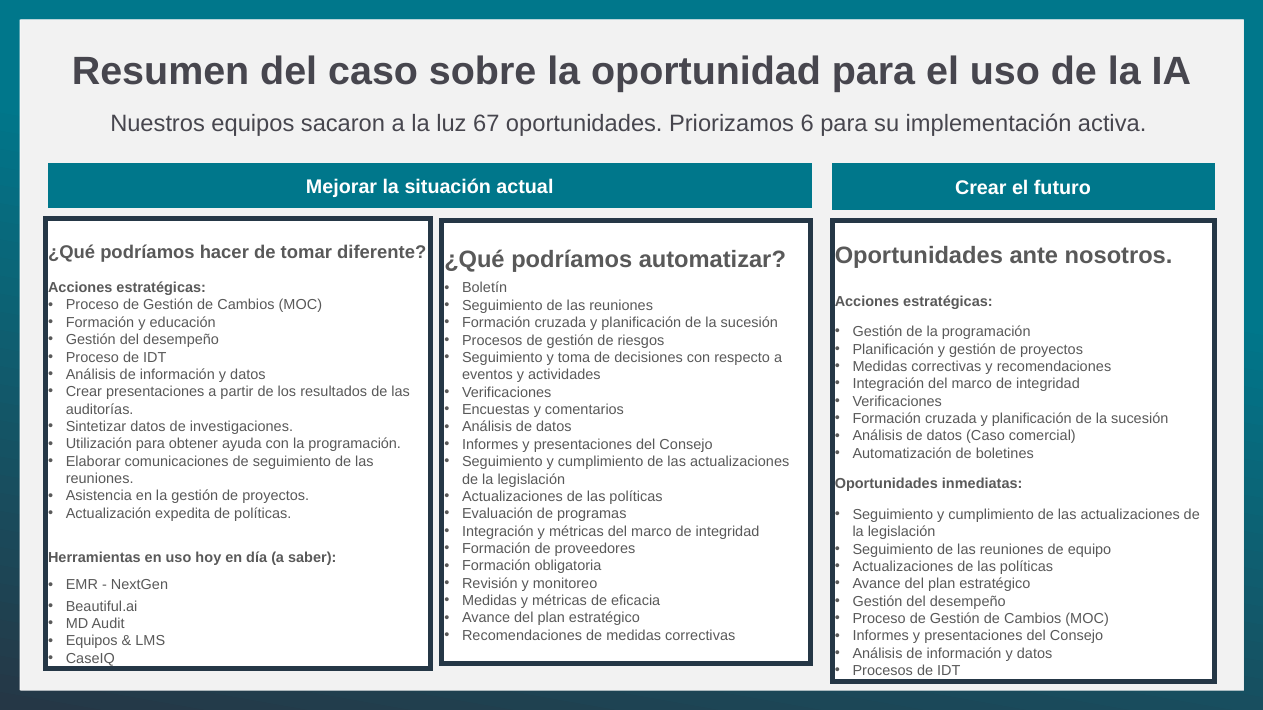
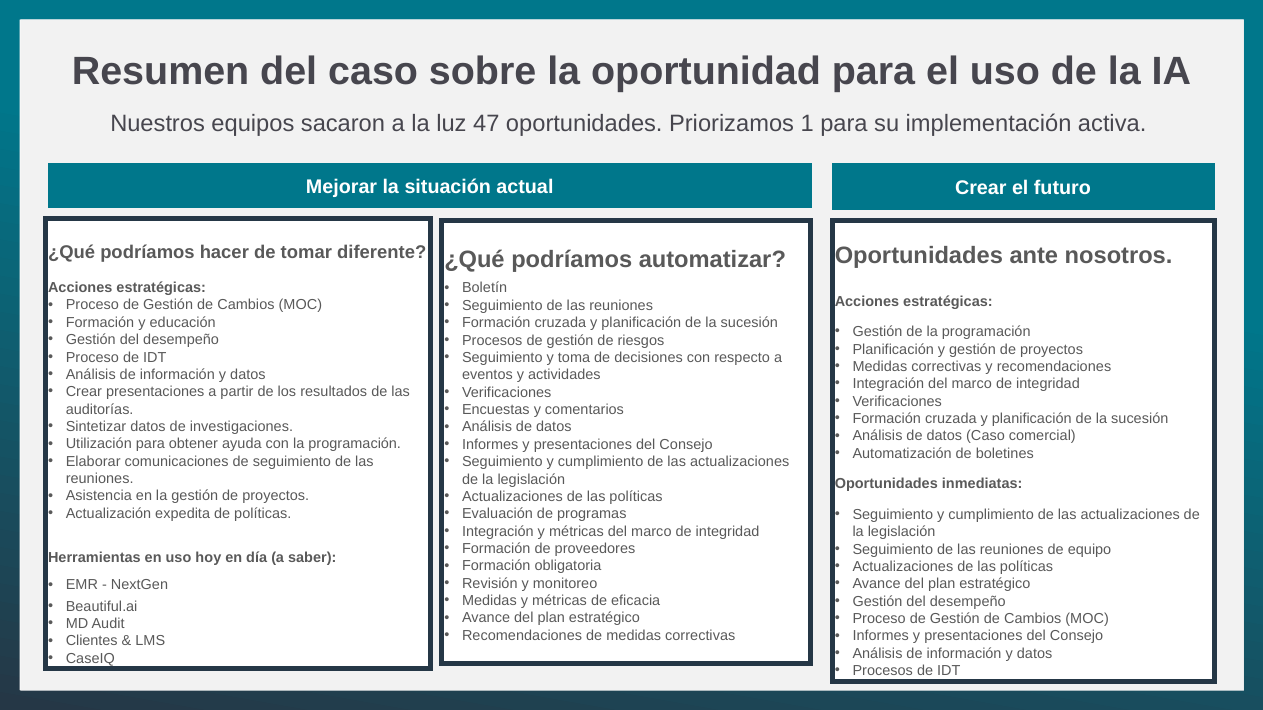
67: 67 -> 47 (486, 124)
6: 6 -> 1 (807, 124)
Equipos: Equipos -> Clientes (92, 642)
